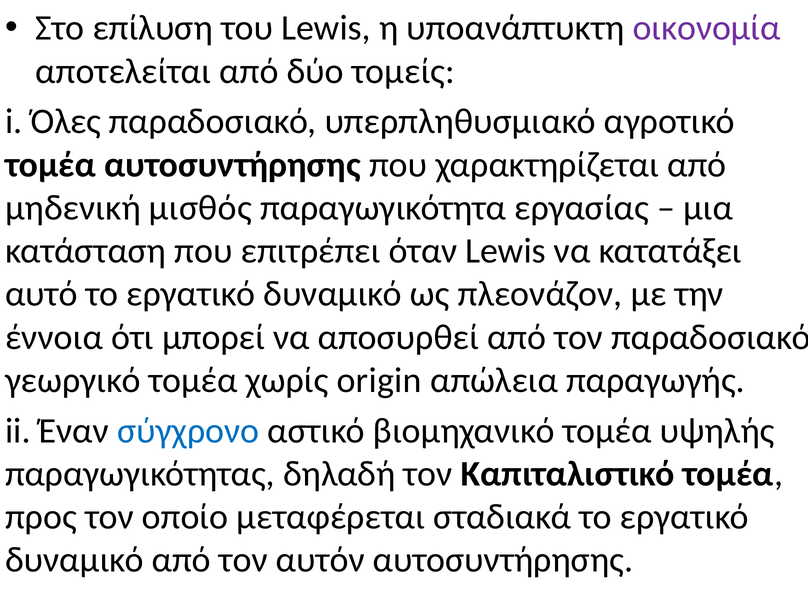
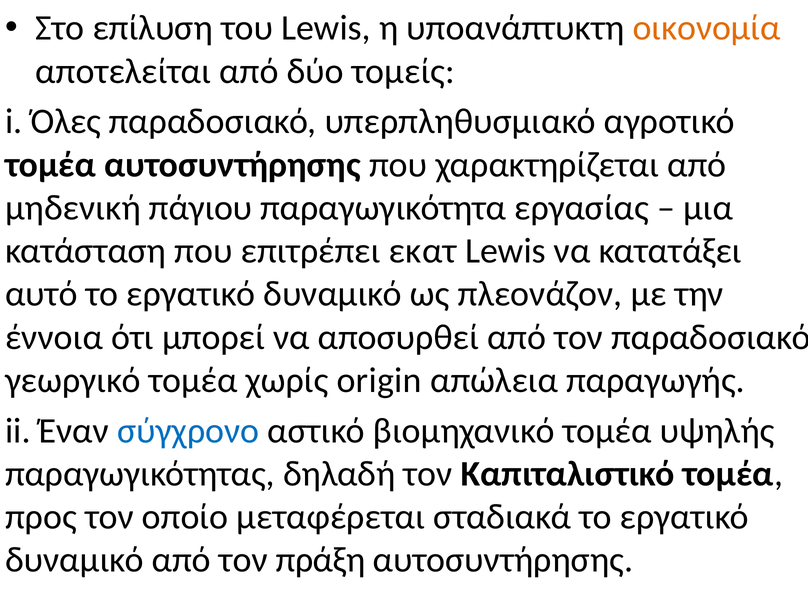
οικονομία colour: purple -> orange (707, 28)
μισθός: μισθός -> πάγιου (201, 208)
όταν: όταν -> εκατ (423, 251)
αυτόν: αυτόν -> πράξη (321, 560)
